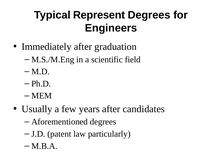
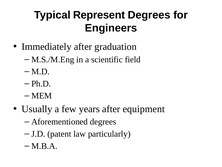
candidates: candidates -> equipment (144, 109)
